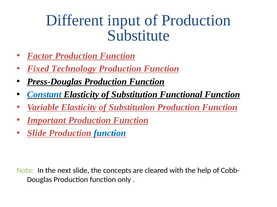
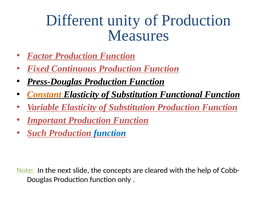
input: input -> unity (124, 20)
Substitute: Substitute -> Measures (138, 36)
Technology: Technology -> Continuous (74, 69)
Constant colour: blue -> orange (44, 95)
Slide: Slide -> Such (37, 134)
